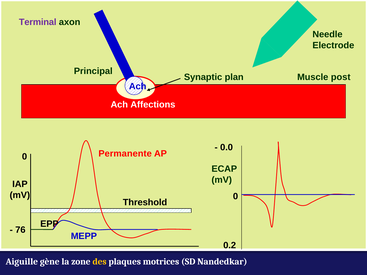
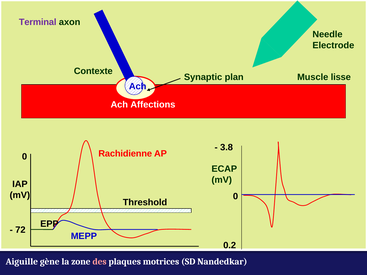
Principal: Principal -> Contexte (93, 71)
post: post -> lisse (341, 77)
0.0: 0.0 -> 3.8 (227, 148)
Permanente: Permanente -> Rachidienne (125, 154)
76: 76 -> 72 (20, 230)
des colour: yellow -> pink (100, 262)
